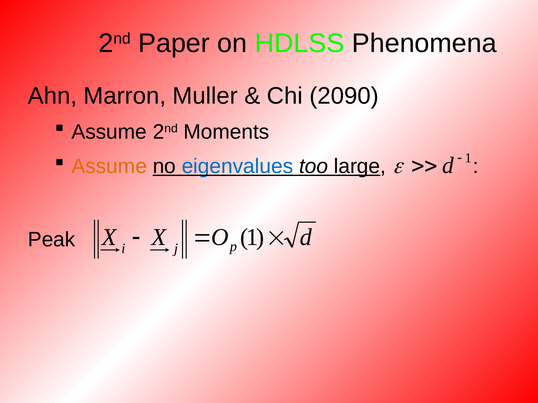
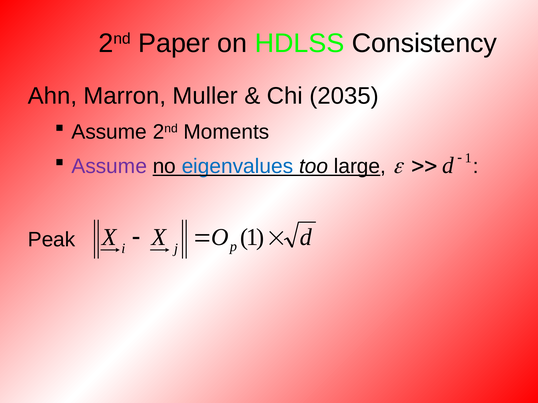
Phenomena: Phenomena -> Consistency (424, 43)
2090: 2090 -> 2035 (344, 96)
Assume colour: orange -> purple (109, 166)
